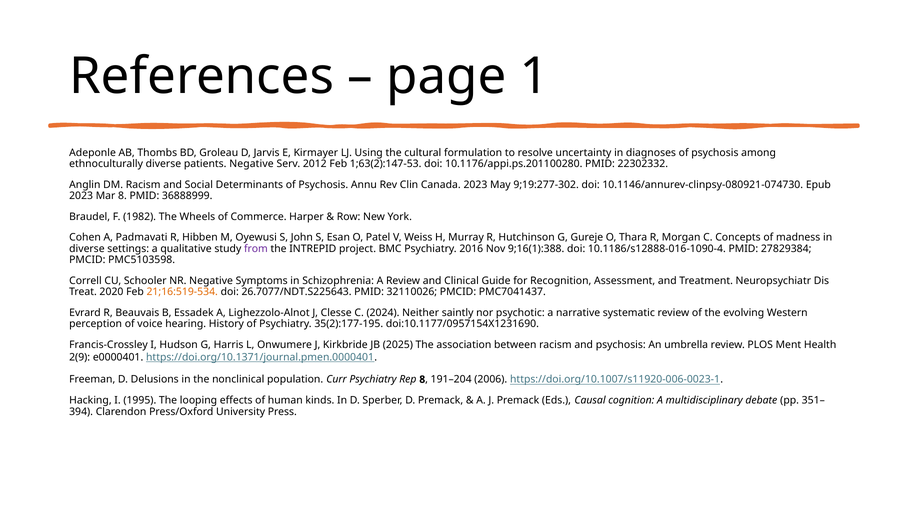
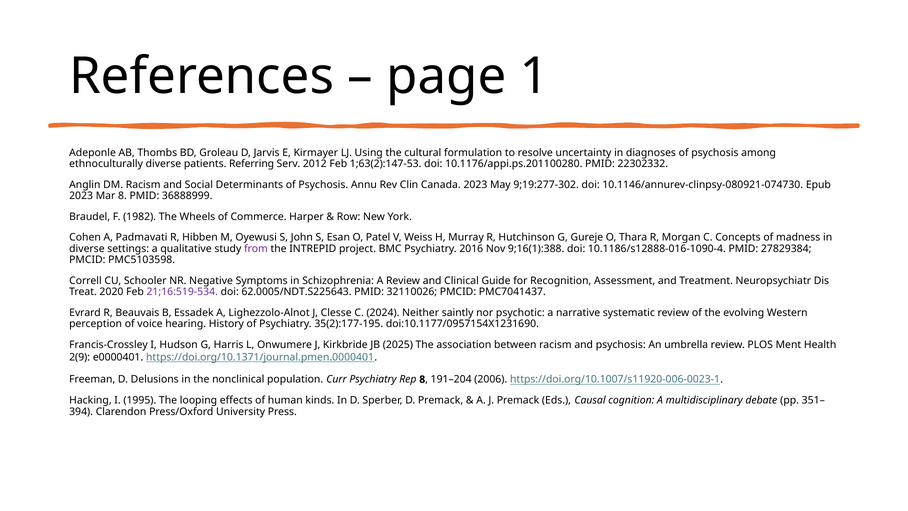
patients Negative: Negative -> Referring (252, 164)
21;16:519-534 colour: orange -> purple (182, 292)
26.7077/NDT.S225643: 26.7077/NDT.S225643 -> 62.0005/NDT.S225643 (297, 292)
